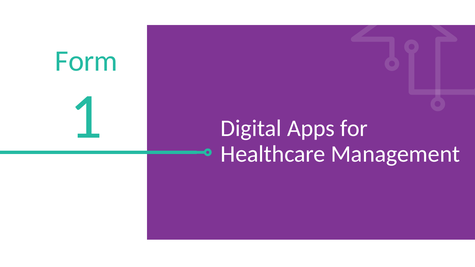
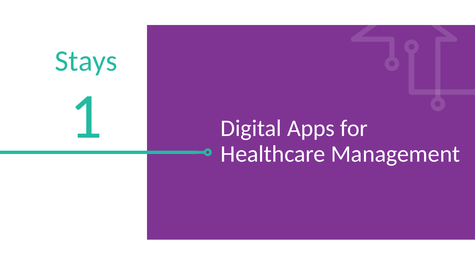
Form: Form -> Stays (86, 61)
